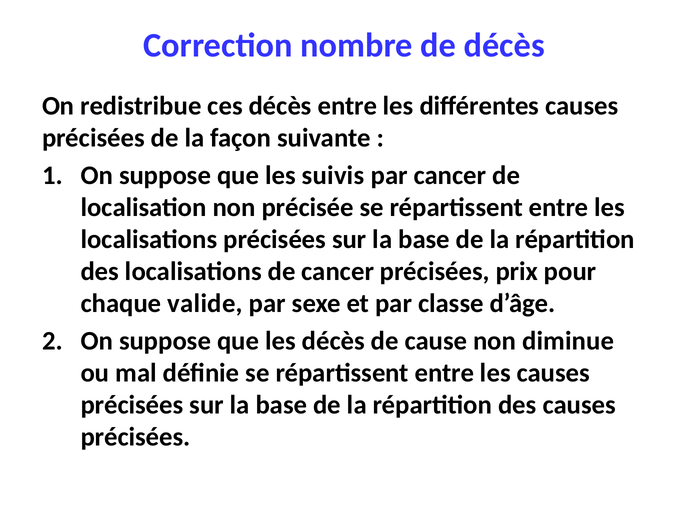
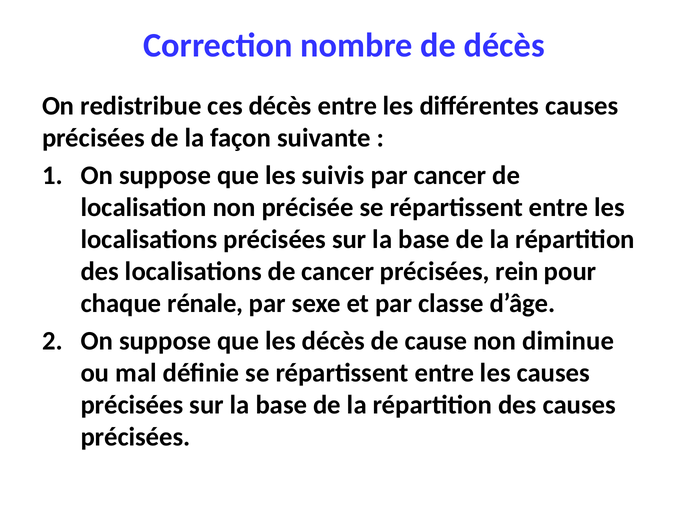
prix: prix -> rein (517, 272)
valide: valide -> rénale (205, 304)
